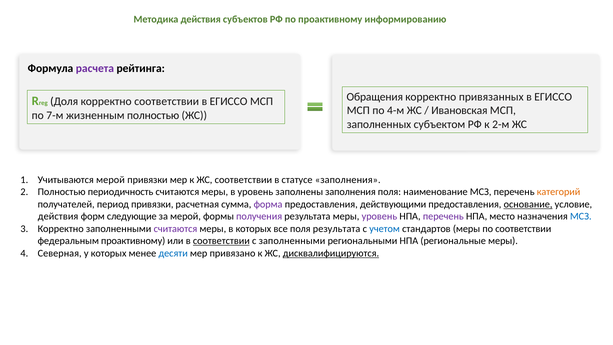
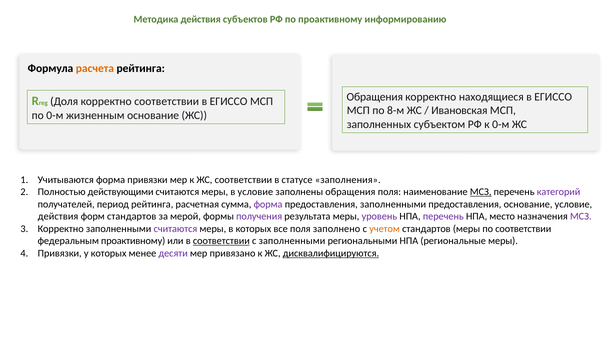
расчета colour: purple -> orange (95, 68)
привязанных: привязанных -> находящиеся (491, 97)
4-м: 4-м -> 8-м (396, 111)
по 7-м: 7-м -> 0-м (55, 116)
жизненным полностью: полностью -> основание (153, 116)
к 2-м: 2-м -> 0-м (501, 124)
Учитываются мерой: мерой -> форма (111, 180)
периодичность: периодичность -> действующими (121, 192)
в уровень: уровень -> условие (255, 192)
заполнены заполнения: заполнения -> обращения (350, 192)
МСЗ underline: none -> present (481, 192)
категорий colour: orange -> purple (559, 192)
период привязки: привязки -> рейтинга (152, 204)
предоставления действующими: действующими -> заполненными (393, 204)
основание underline: present -> none (528, 204)
форм следующие: следующие -> стандартов (132, 216)
МСЗ colour: blue -> purple (581, 216)
поля результата: результата -> заполнено (337, 229)
учетом colour: blue -> orange (385, 229)
Северная: Северная -> Привязки (60, 253)
десяти colour: blue -> purple (173, 253)
